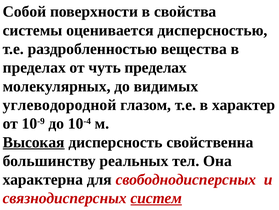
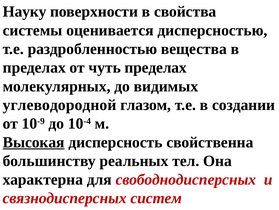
Собой: Собой -> Науку (25, 12)
характер: характер -> создании (244, 105)
систем underline: present -> none (156, 198)
